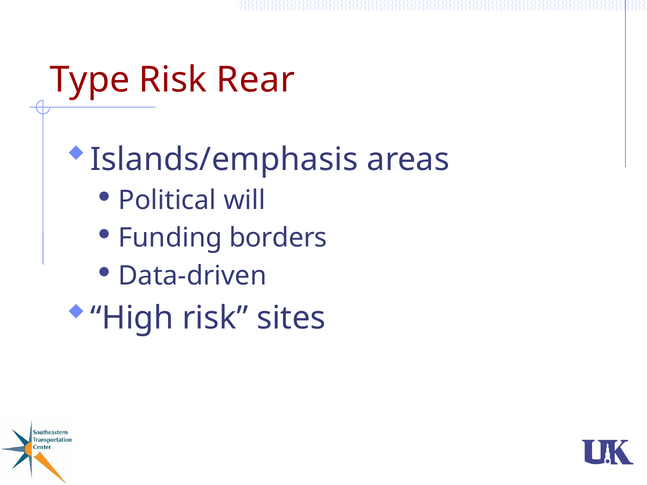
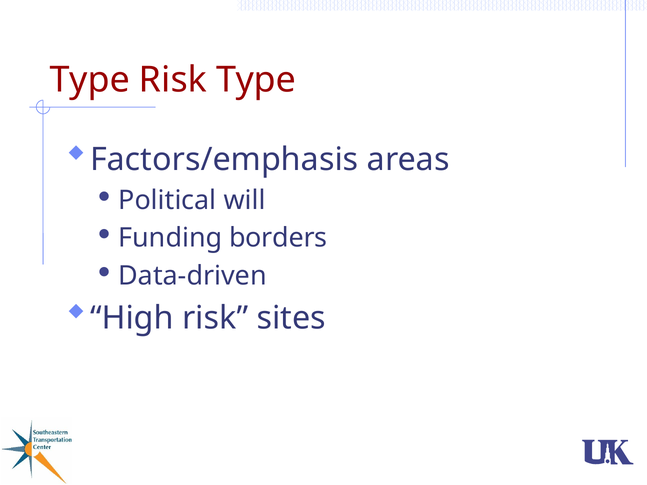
Risk Rear: Rear -> Type (256, 80)
Islands/emphasis: Islands/emphasis -> Factors/emphasis (224, 160)
